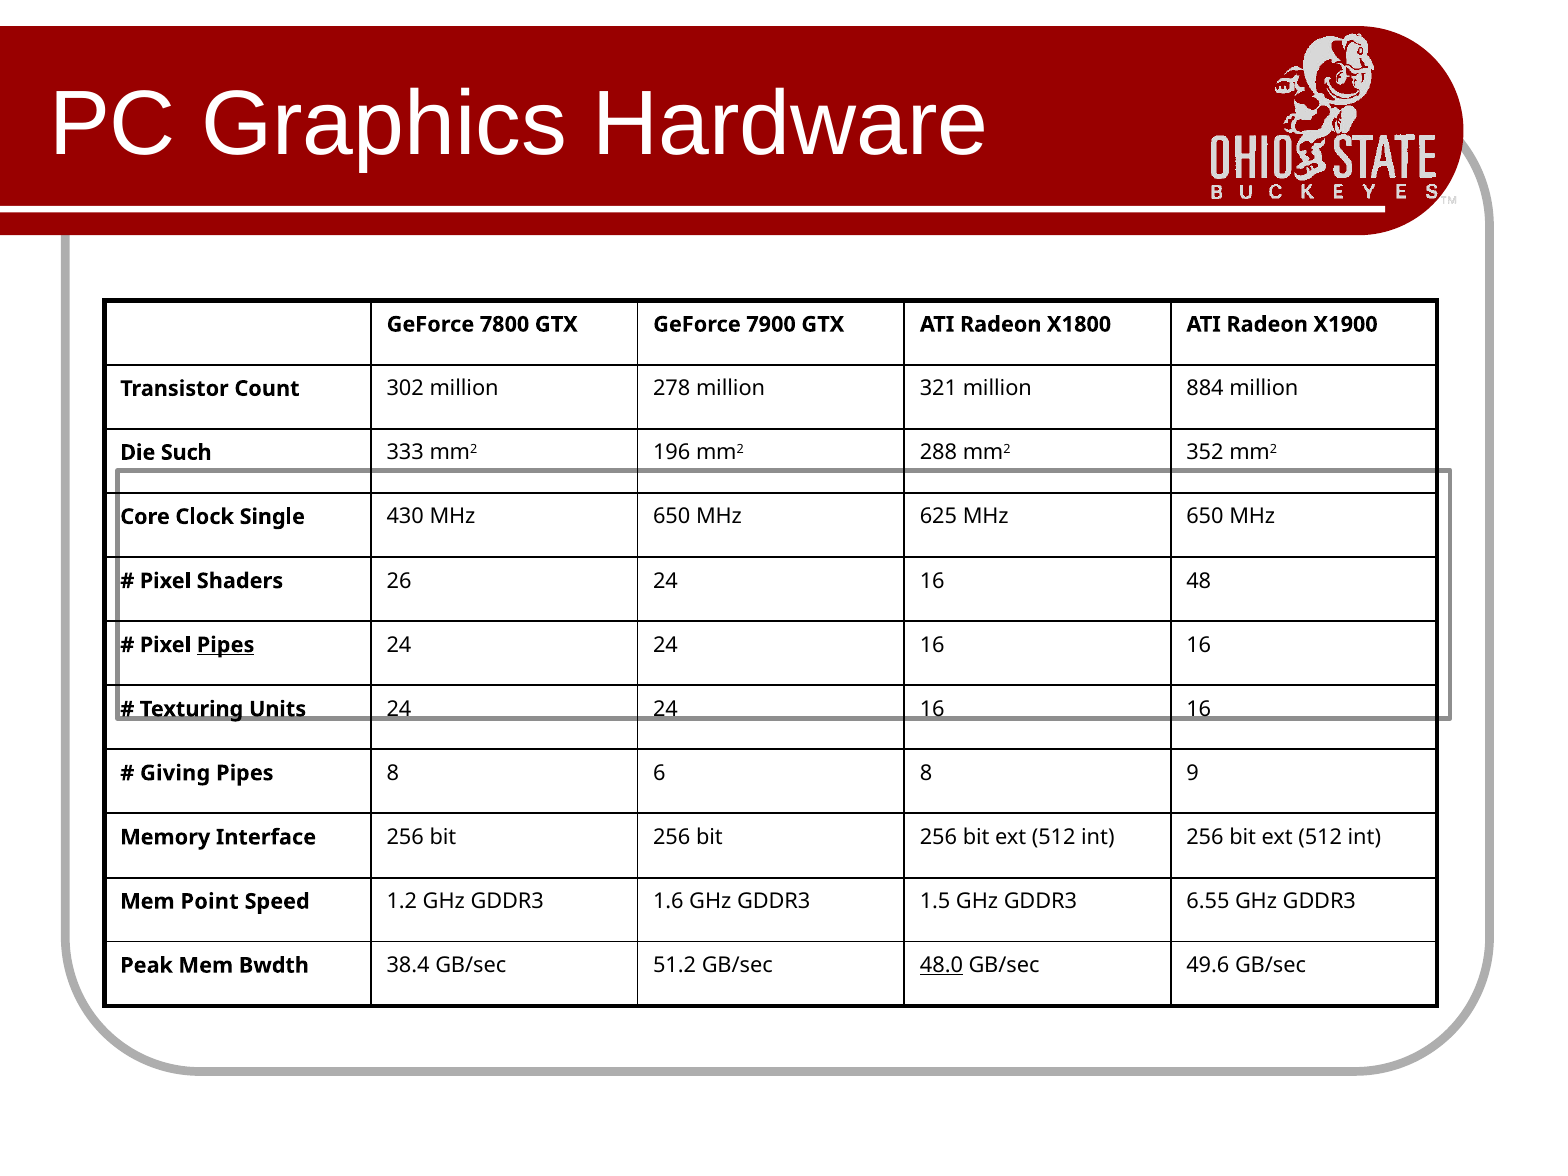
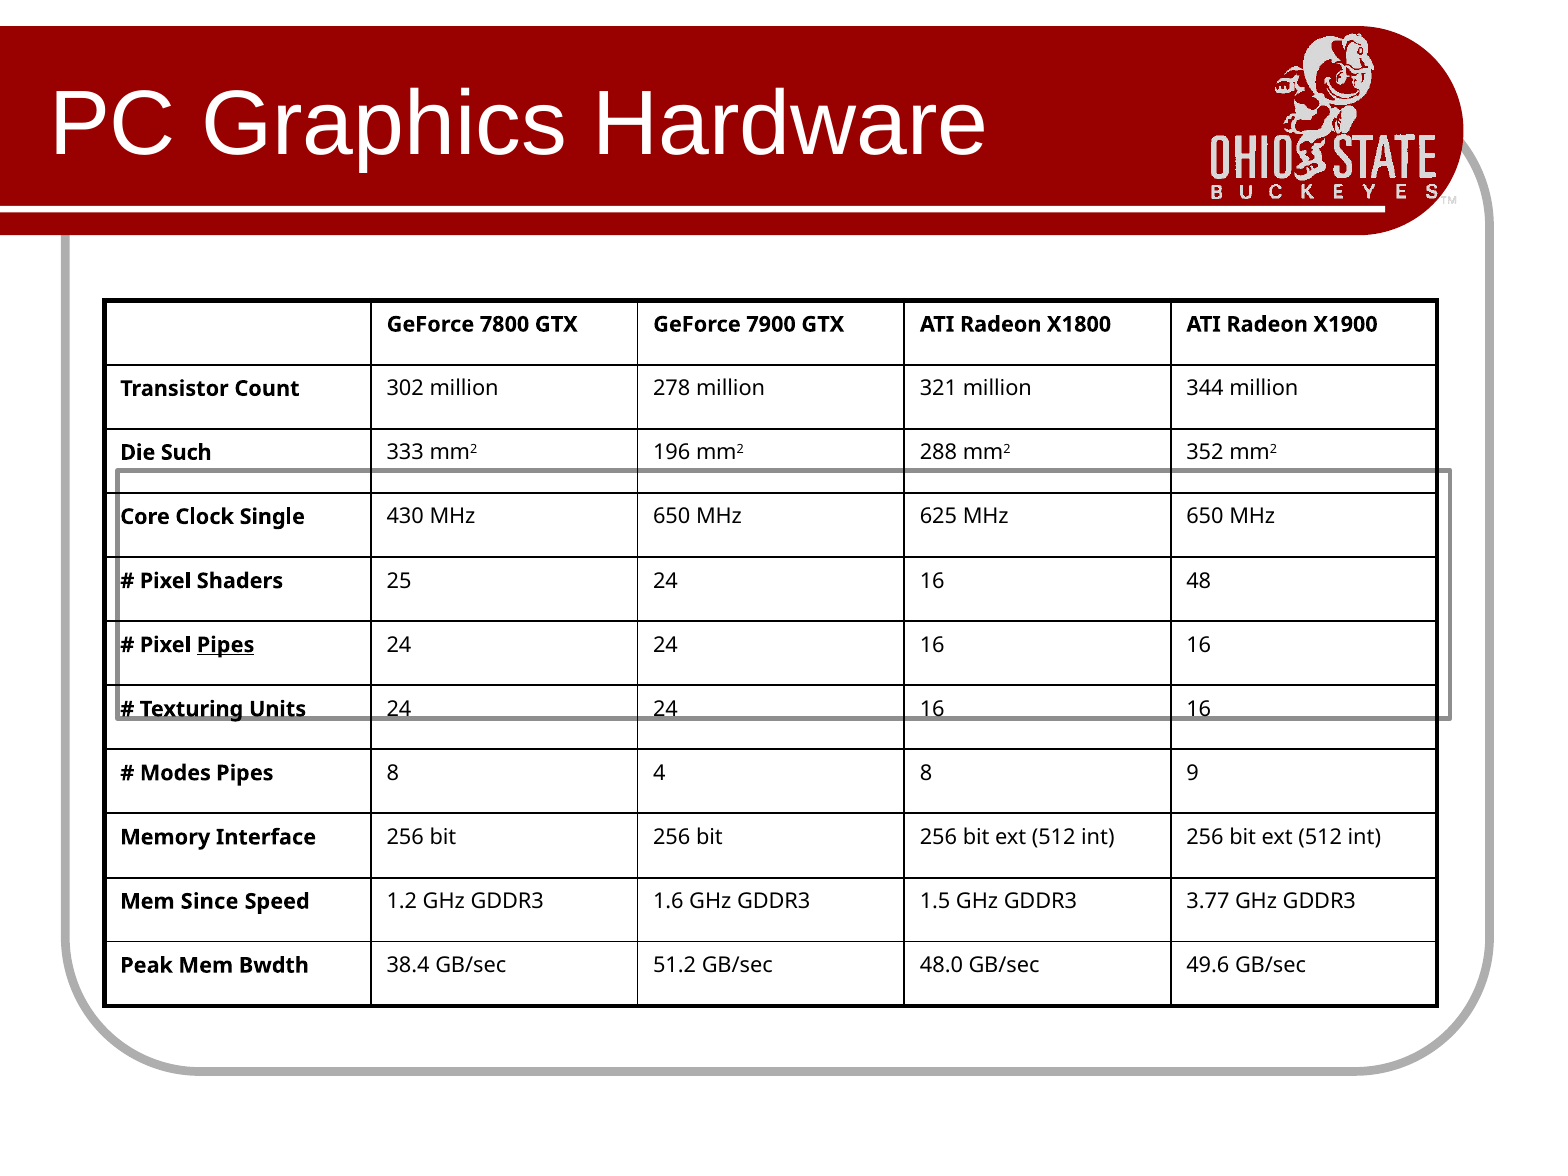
884: 884 -> 344 (1205, 389)
26: 26 -> 25 (399, 581)
Giving: Giving -> Modes (175, 773)
6: 6 -> 4 (659, 773)
Point: Point -> Since (210, 902)
6.55: 6.55 -> 3.77 (1208, 902)
48.0 underline: present -> none (941, 965)
